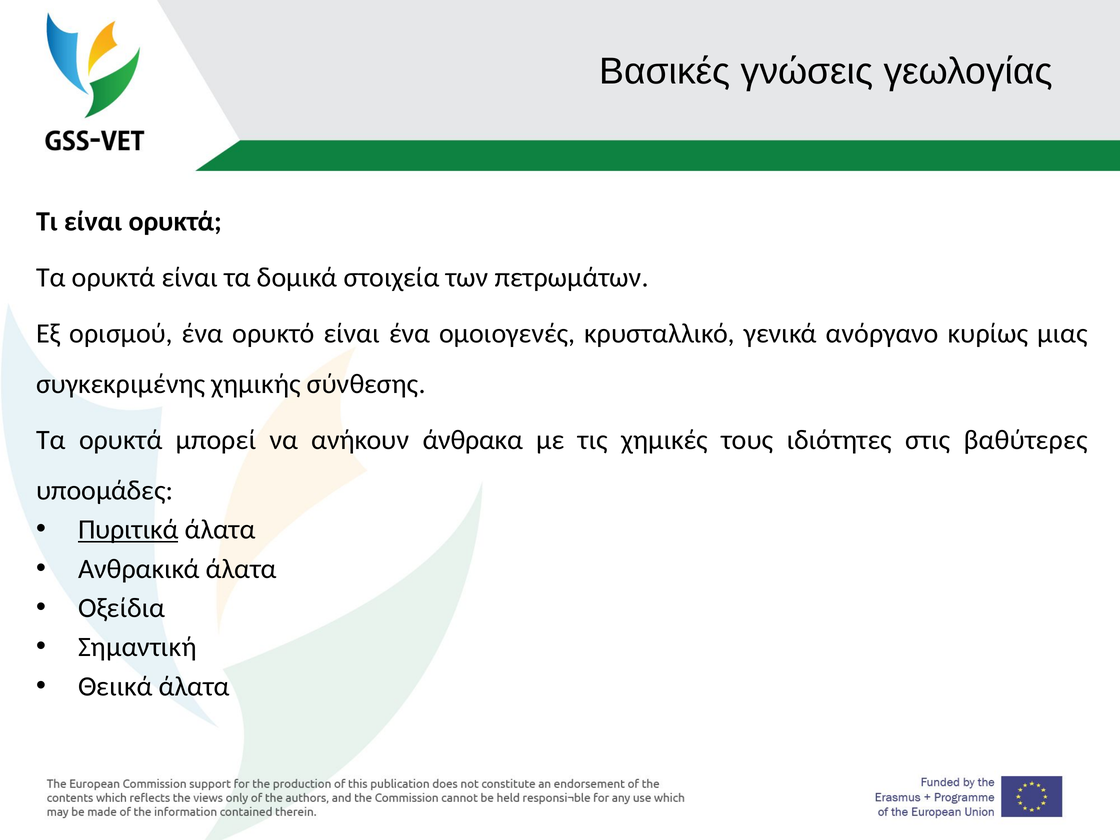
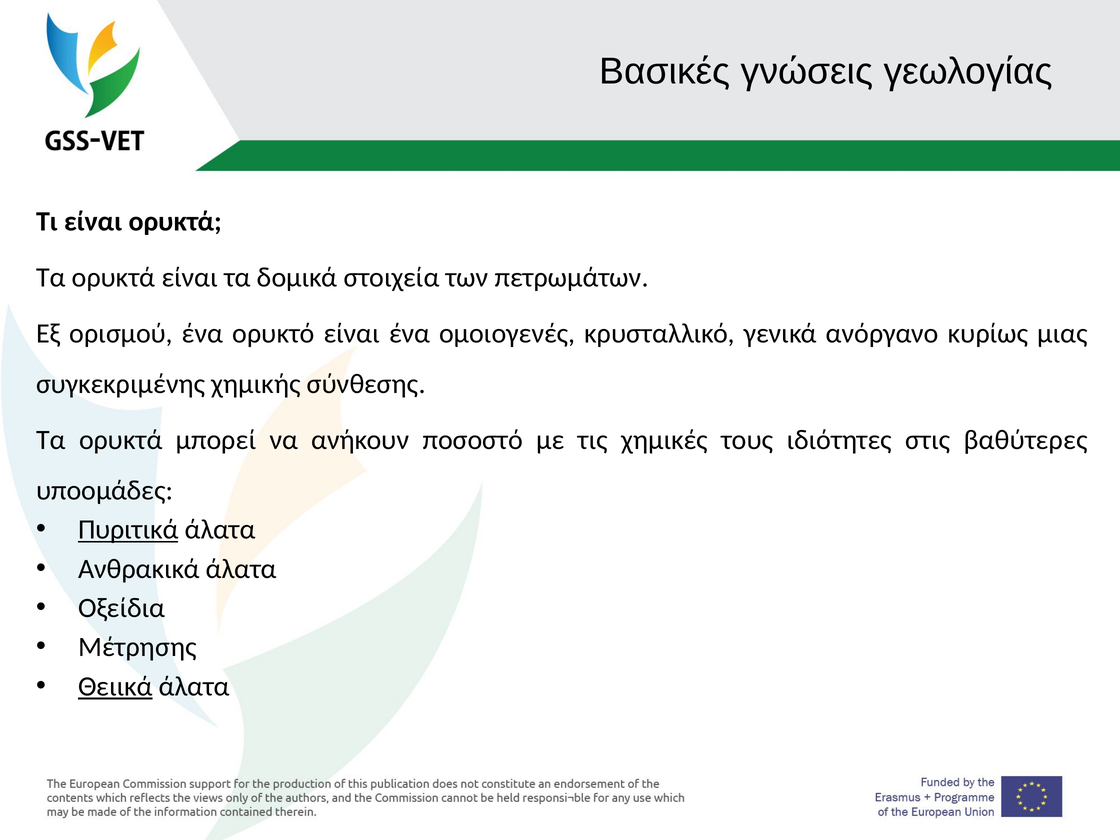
άνθρακα: άνθρακα -> ποσοστό (473, 440)
Σημαντική: Σημαντική -> Μέτρησης (137, 647)
Θειικά underline: none -> present (115, 686)
